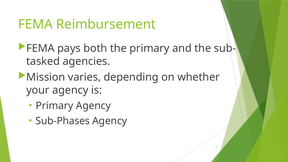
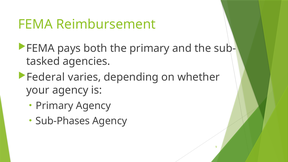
Mission: Mission -> Federal (46, 77)
